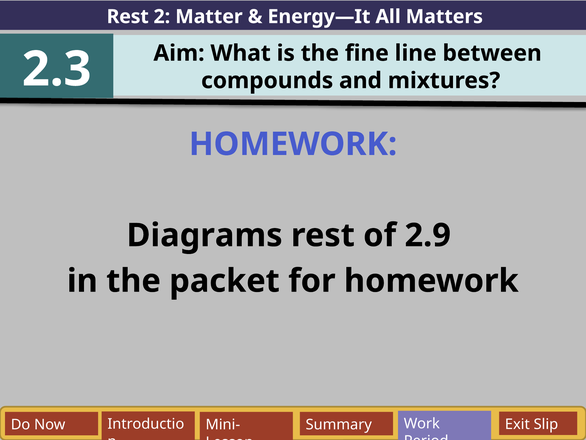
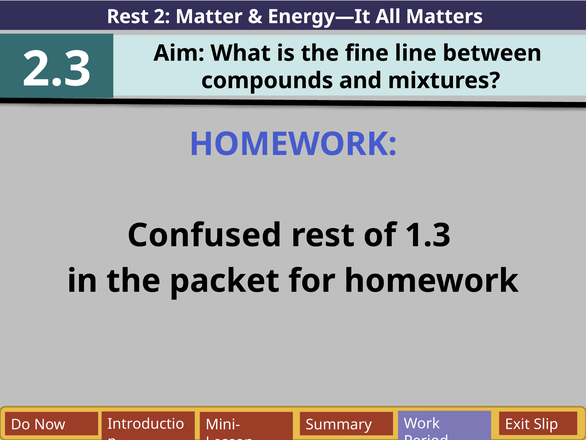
Diagrams: Diagrams -> Confused (204, 235)
2.9: 2.9 -> 1.3 (428, 235)
